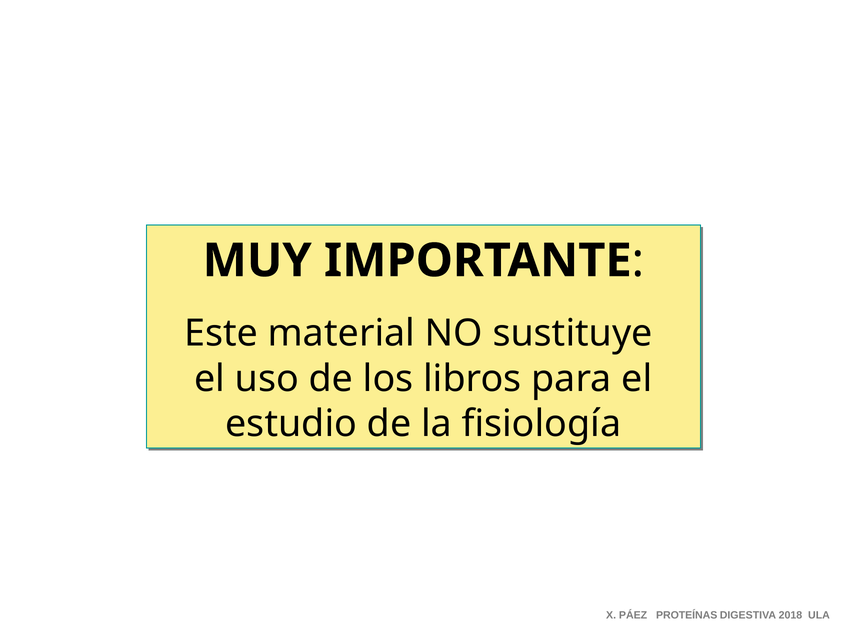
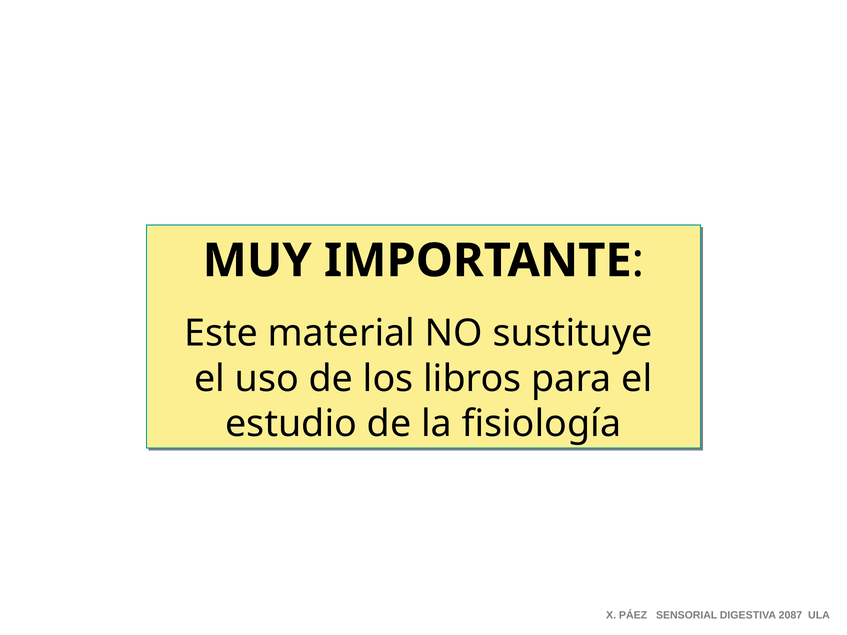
PROTEÍNAS: PROTEÍNAS -> SENSORIAL (687, 616)
2018: 2018 -> 2087 (790, 616)
